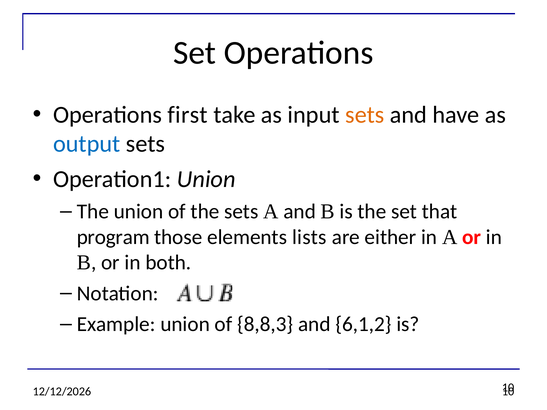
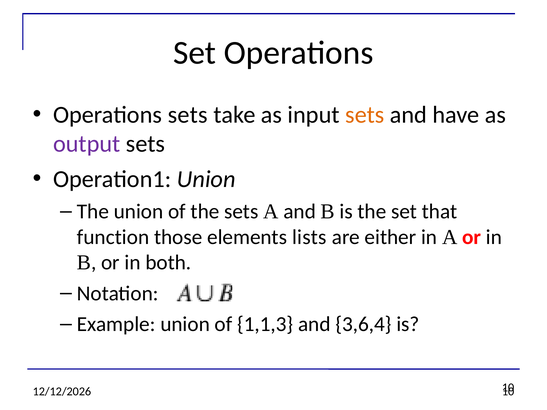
Operations first: first -> sets (188, 115)
output colour: blue -> purple (87, 144)
program: program -> function (113, 237)
8,8,3: 8,8,3 -> 1,1,3 (265, 324)
6,1,2: 6,1,2 -> 3,6,4 (363, 324)
